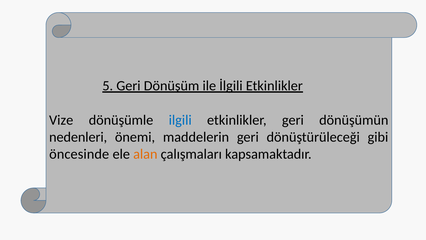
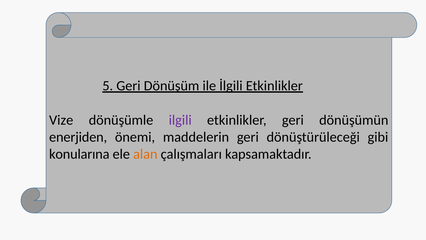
ilgili colour: blue -> purple (180, 120)
nedenleri: nedenleri -> enerjiden (78, 137)
öncesinde: öncesinde -> konularına (79, 154)
